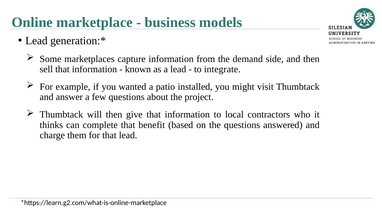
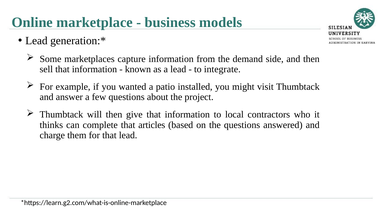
benefit: benefit -> articles (152, 125)
